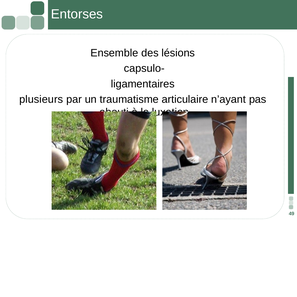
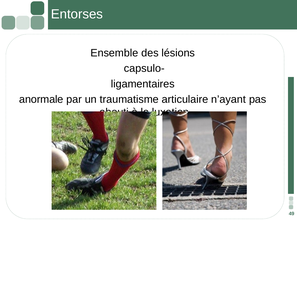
plusieurs: plusieurs -> anormale (41, 99)
